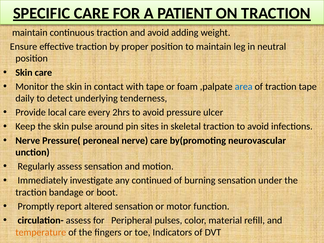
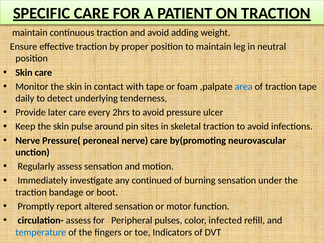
local: local -> later (57, 112)
material: material -> infected (225, 220)
temperature colour: orange -> blue (41, 232)
